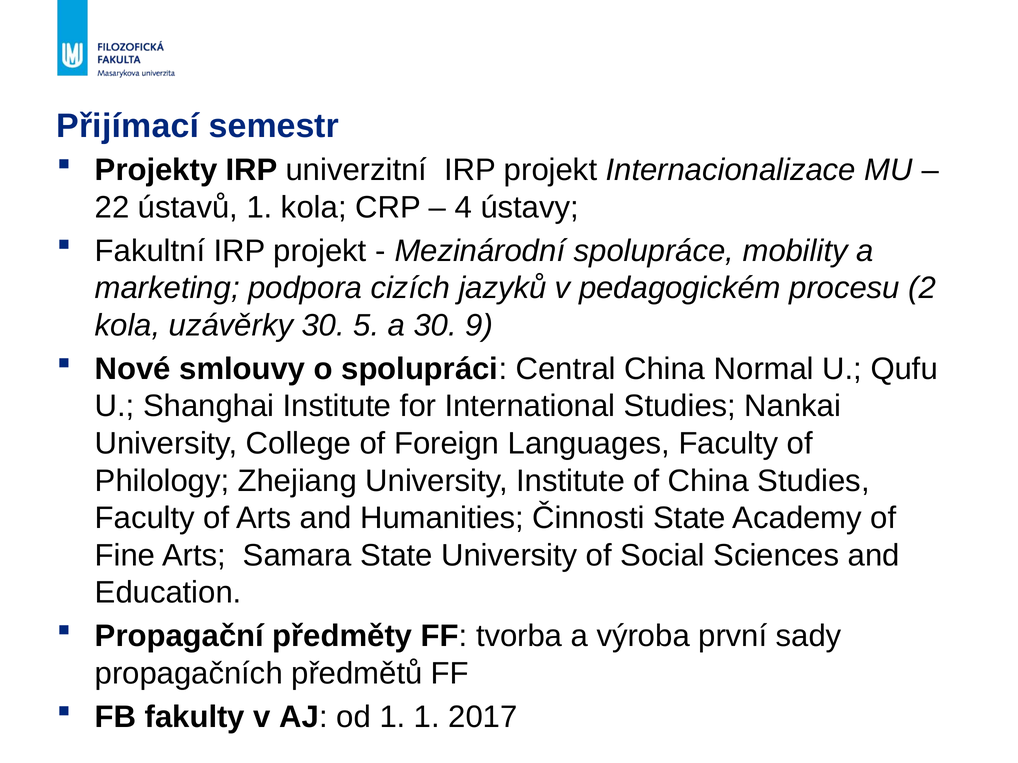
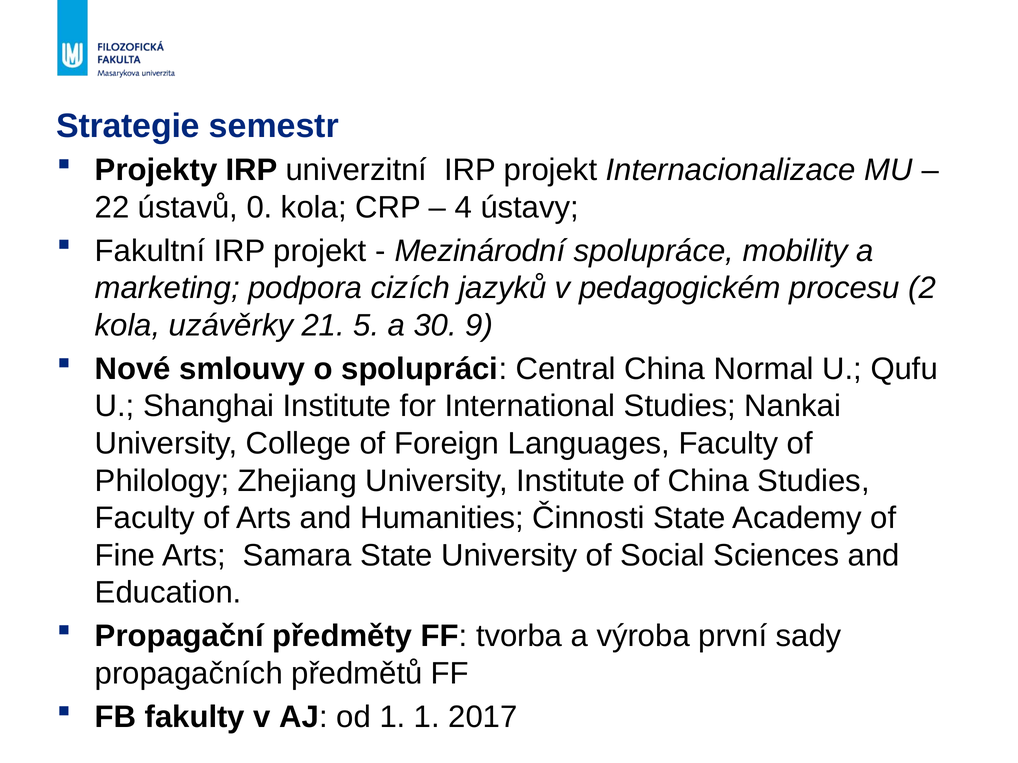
Přijímací: Přijímací -> Strategie (128, 126)
ústavů 1: 1 -> 0 (259, 207)
uzávěrky 30: 30 -> 21 (323, 326)
